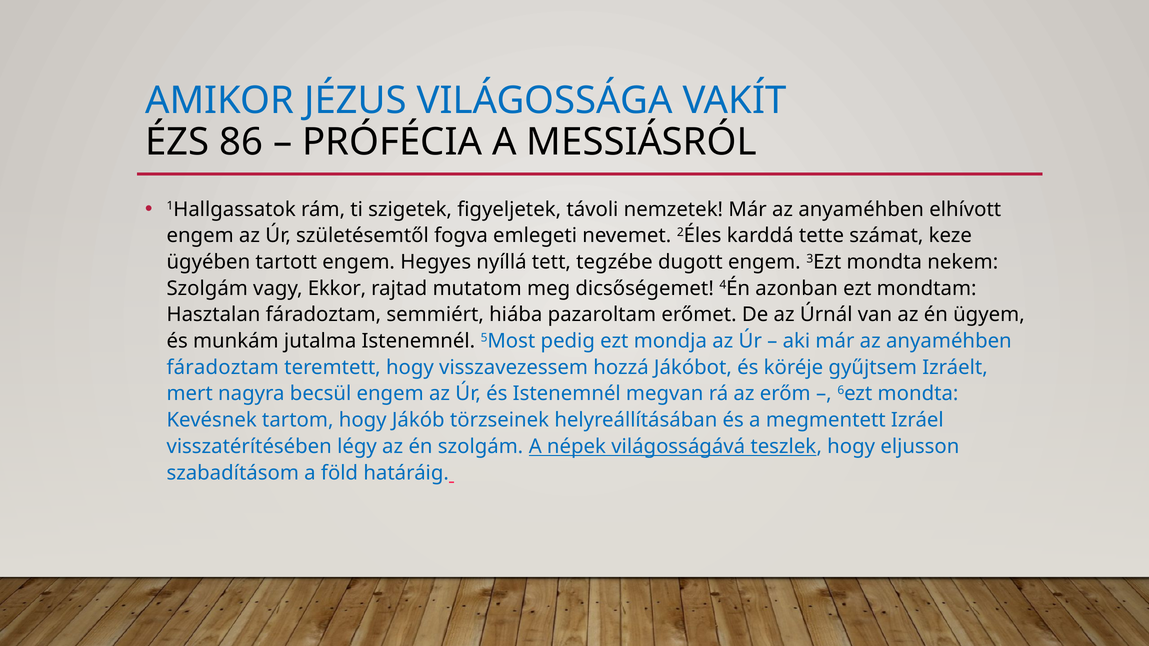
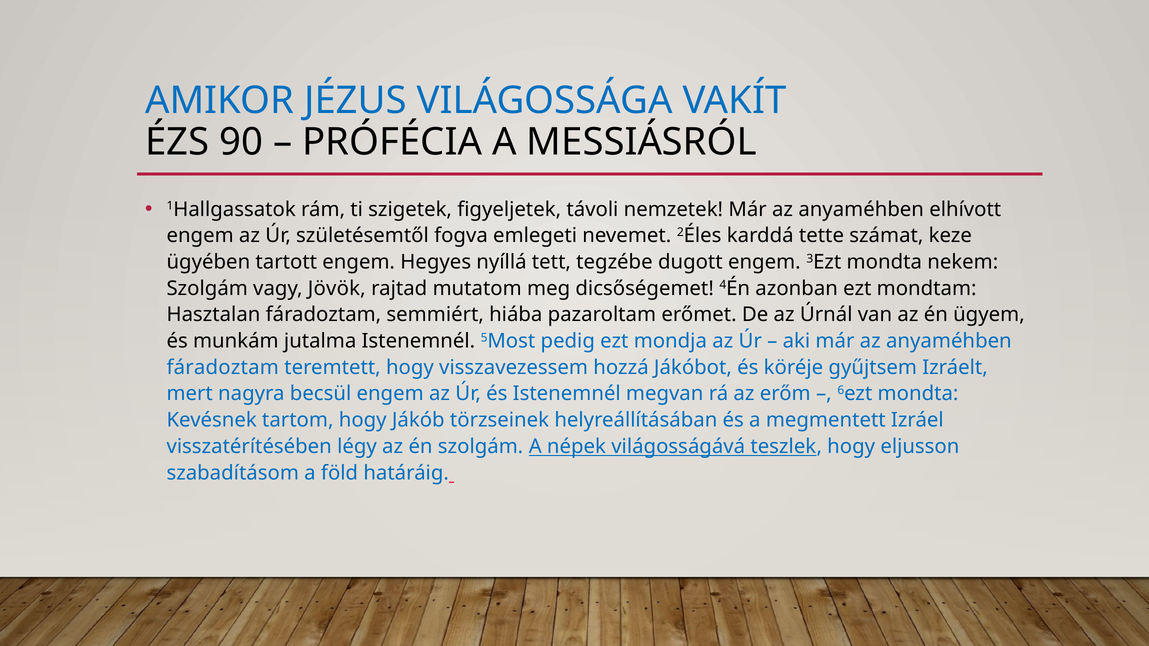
86: 86 -> 90 (241, 142)
Ekkor: Ekkor -> Jövök (337, 288)
